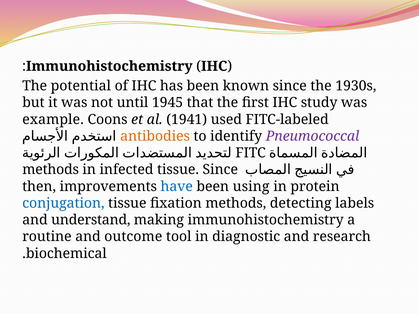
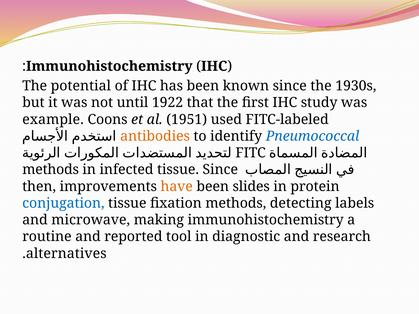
1945: 1945 -> 1922 (168, 103)
1941: 1941 -> 1951 (187, 120)
Pneumococcal colour: purple -> blue (313, 136)
have colour: blue -> orange (177, 187)
using: using -> slides (251, 187)
understand: understand -> microwave (91, 220)
outcome: outcome -> reported (133, 237)
biochemical: biochemical -> alternatives (66, 254)
